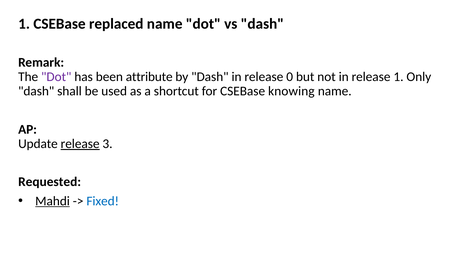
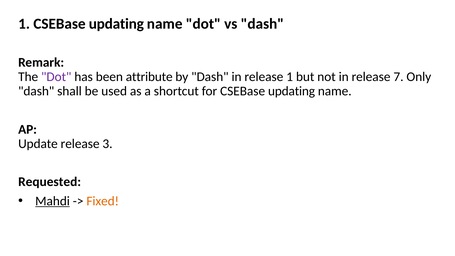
1 CSEBase replaced: replaced -> updating (116, 24)
release 0: 0 -> 1 (290, 77)
release 1: 1 -> 7 (398, 77)
for CSEBase knowing: knowing -> updating (292, 91)
release underline: present -> none (80, 144)
Fixed colour: blue -> orange (103, 201)
